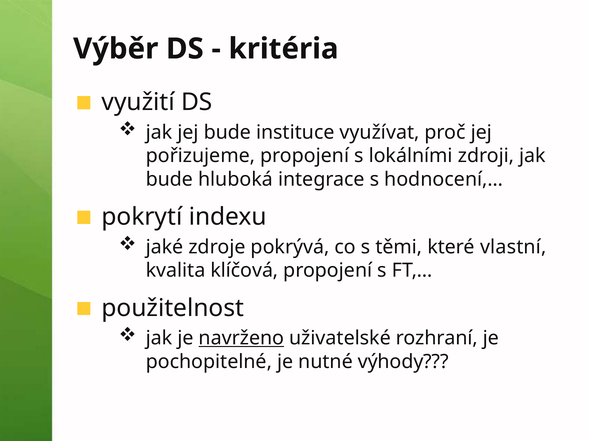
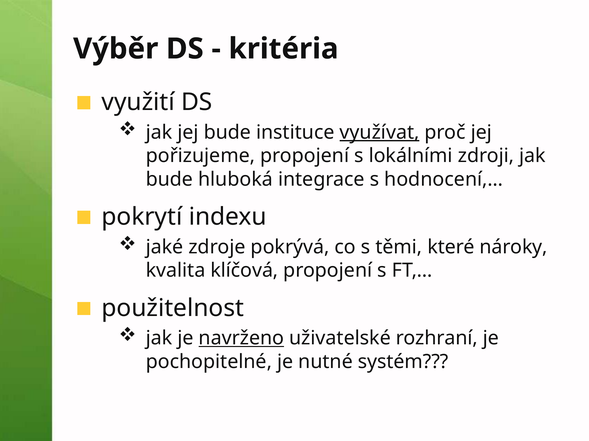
využívat underline: none -> present (380, 132)
vlastní: vlastní -> nároky (514, 247)
výhody: výhody -> systém (403, 362)
